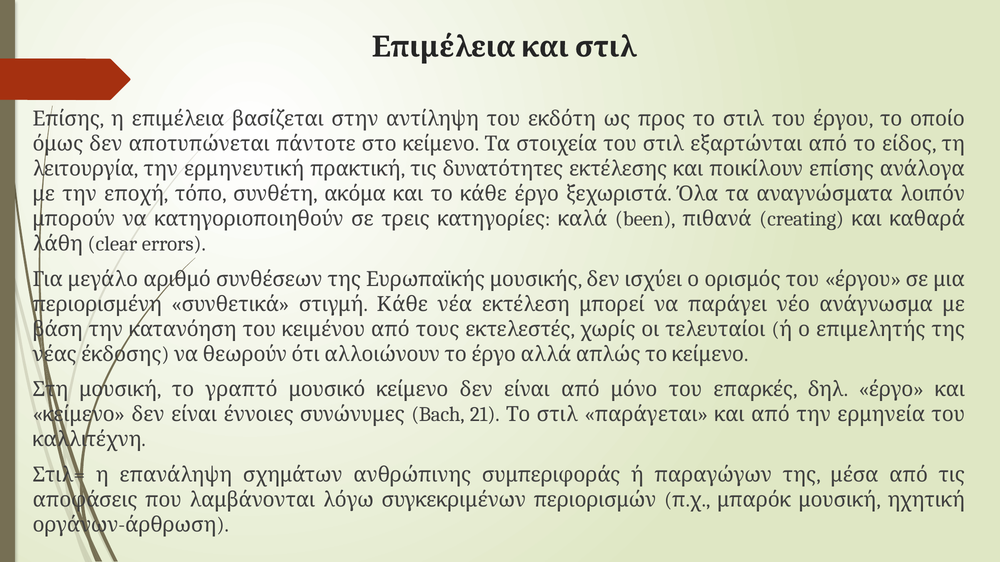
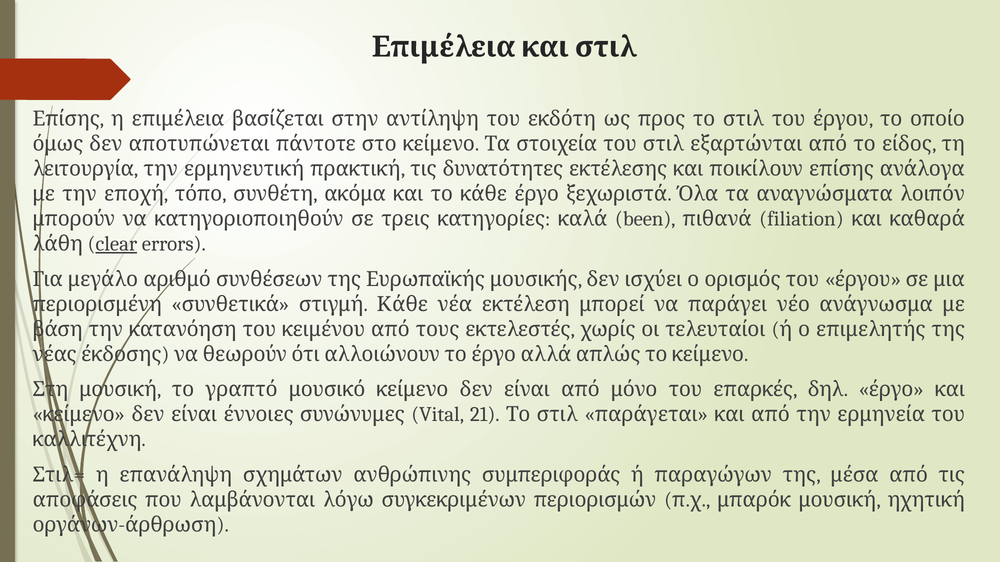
creating: creating -> filiation (805, 219)
clear underline: none -> present (116, 244)
Bach: Bach -> Vital (442, 415)
